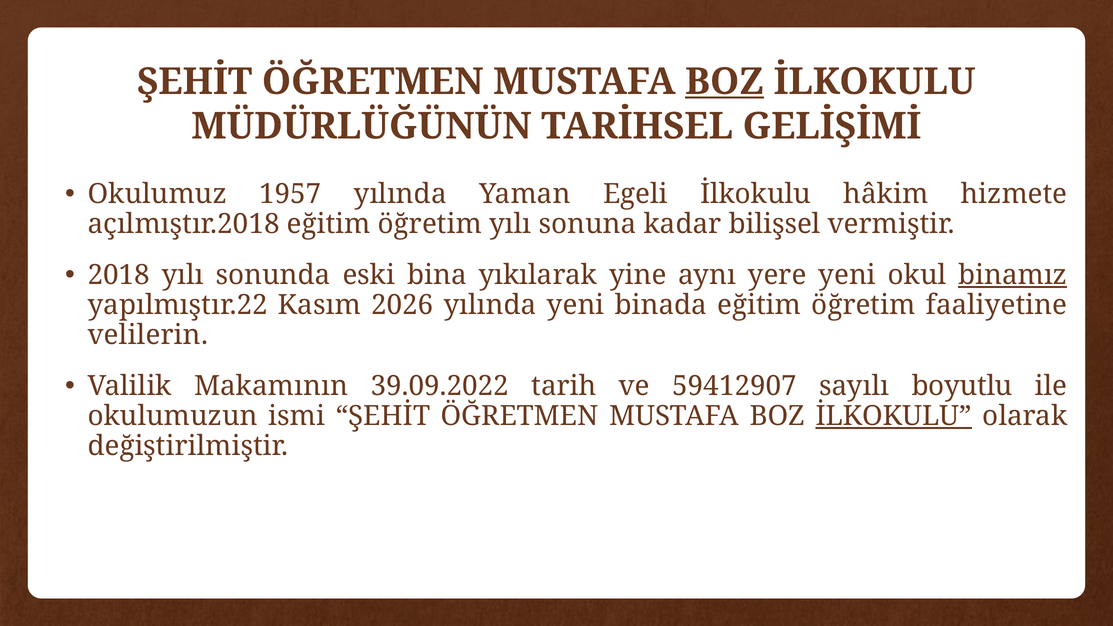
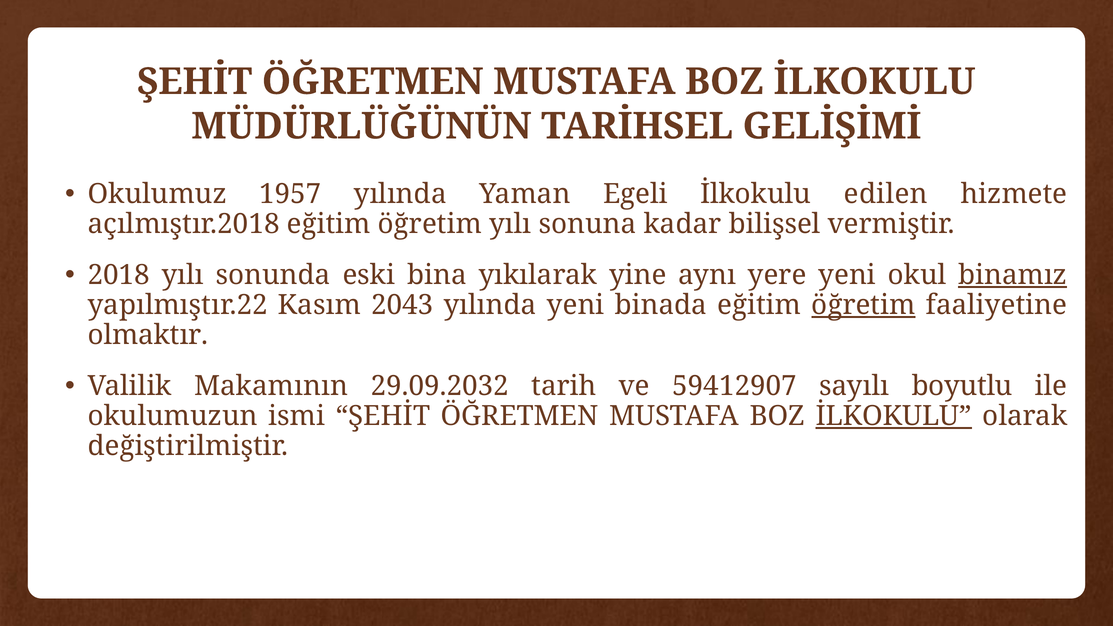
BOZ underline: present -> none (725, 82)
hâkim: hâkim -> edilen (886, 194)
2026: 2026 -> 2043 (402, 305)
öğretim underline: none -> present (863, 305)
velilerin: velilerin -> olmaktır (148, 335)
39.09.2022: 39.09.2022 -> 29.09.2032 (440, 386)
